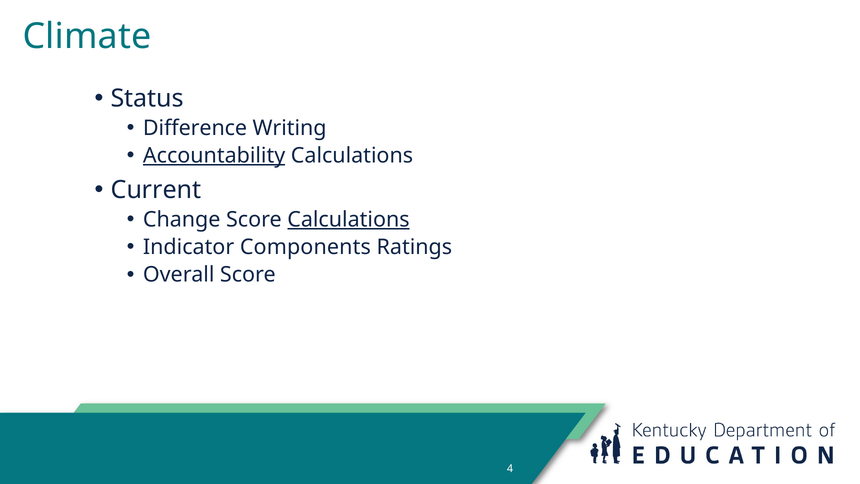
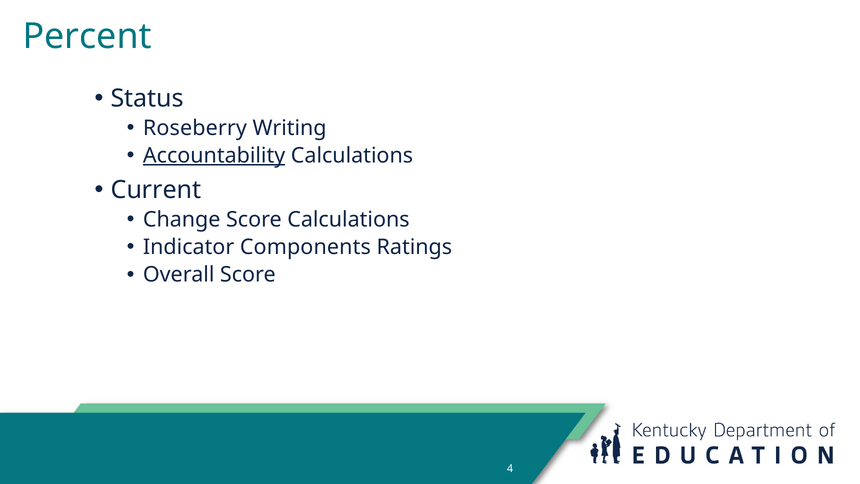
Climate: Climate -> Percent (87, 36)
Difference: Difference -> Roseberry (195, 128)
Calculations underline: present -> none (348, 219)
